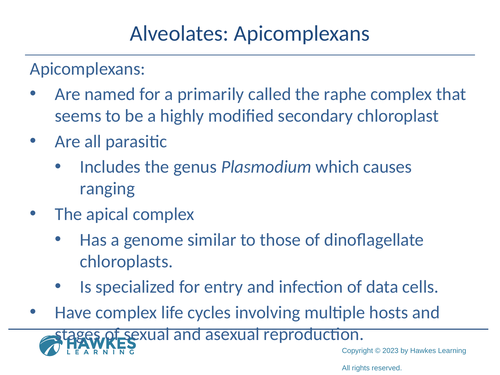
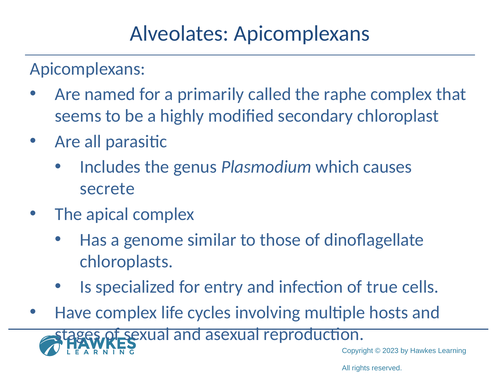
ranging: ranging -> secrete (107, 189)
data: data -> true (382, 287)
